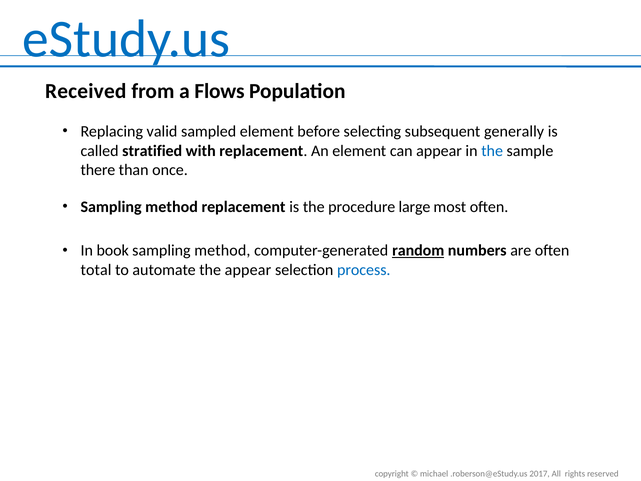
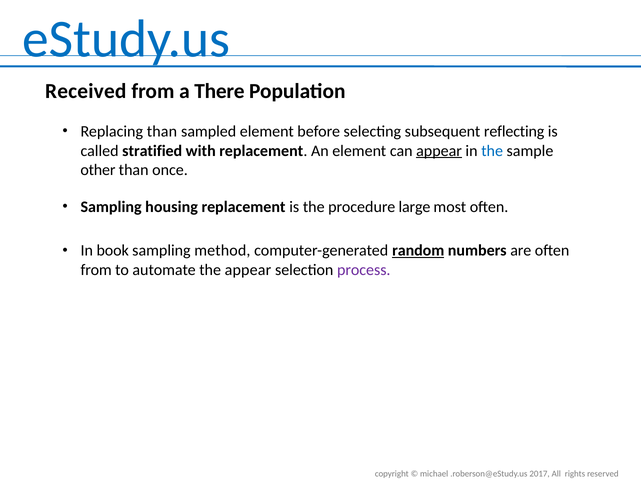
Flows: Flows -> There (219, 91)
Replacing valid: valid -> than (162, 131)
generally: generally -> reflecting (514, 131)
appear underline: none -> present (439, 151)
there: there -> other (98, 170)
method: method -> housing (172, 207)
total: total -> from (96, 270)
process colour: blue -> purple (364, 270)
